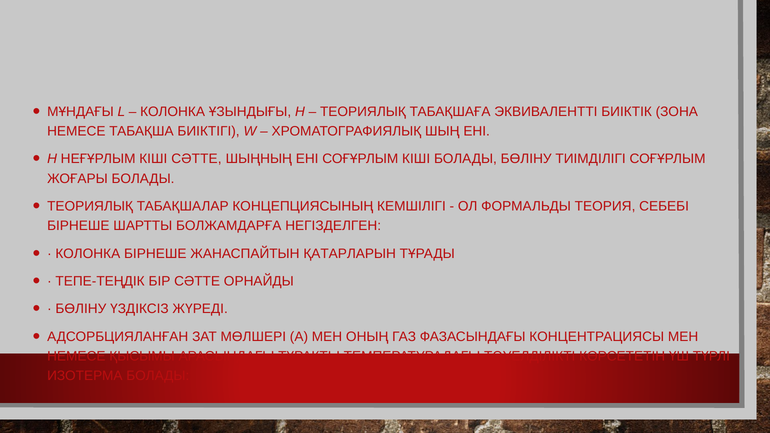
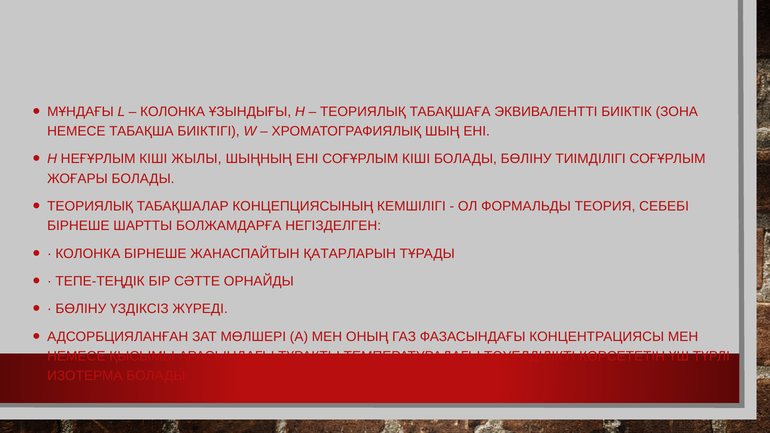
КІШІ СӘТТЕ: СӘТТЕ -> ЖЫЛЫ (196, 159)
